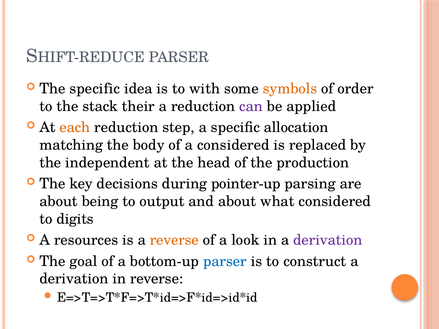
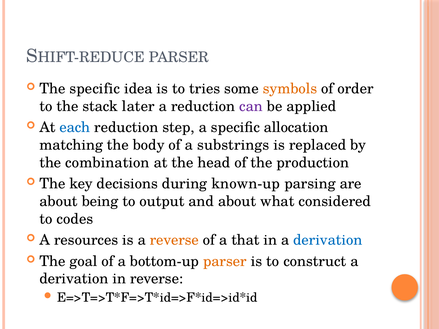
with: with -> tries (205, 89)
their: their -> later (138, 106)
each colour: orange -> blue (75, 128)
a considered: considered -> substrings (233, 145)
independent: independent -> combination (107, 163)
pointer-up: pointer-up -> known-up (246, 184)
digits: digits -> codes (75, 219)
look: look -> that (245, 240)
derivation colour: purple -> blue (328, 240)
parser colour: blue -> orange (225, 261)
